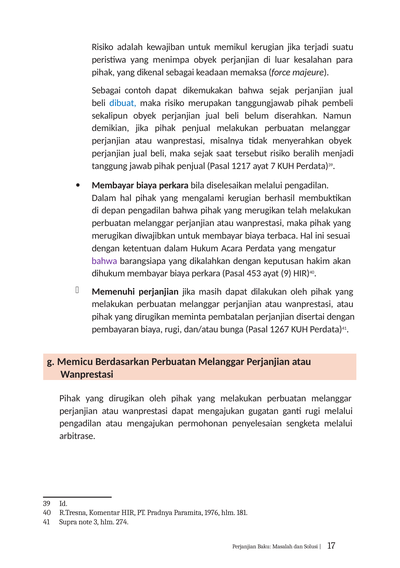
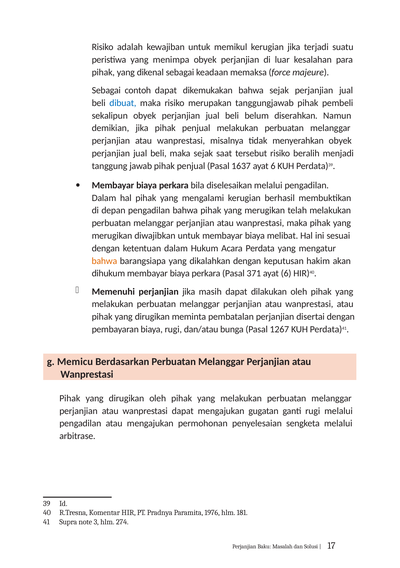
1217: 1217 -> 1637 (241, 166)
7: 7 -> 6 (273, 166)
terbaca: terbaca -> melibat (283, 235)
bahwa colour: purple -> orange (104, 260)
453: 453 -> 371 (254, 273)
9: 9 -> 6 (286, 273)
